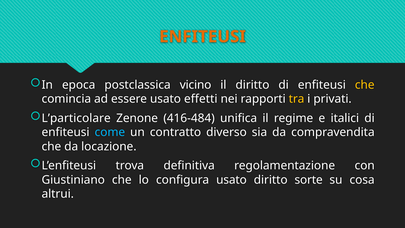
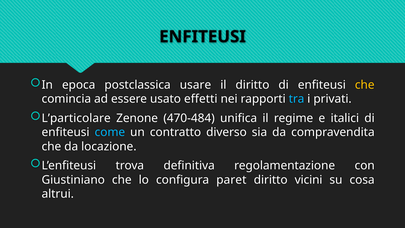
ENFITEUSI colour: orange -> black (203, 37)
vicino: vicino -> usare (195, 85)
tra colour: yellow -> light blue (297, 99)
416-484: 416-484 -> 470-484 (189, 118)
configura usato: usato -> paret (231, 180)
sorte: sorte -> vicini (309, 180)
